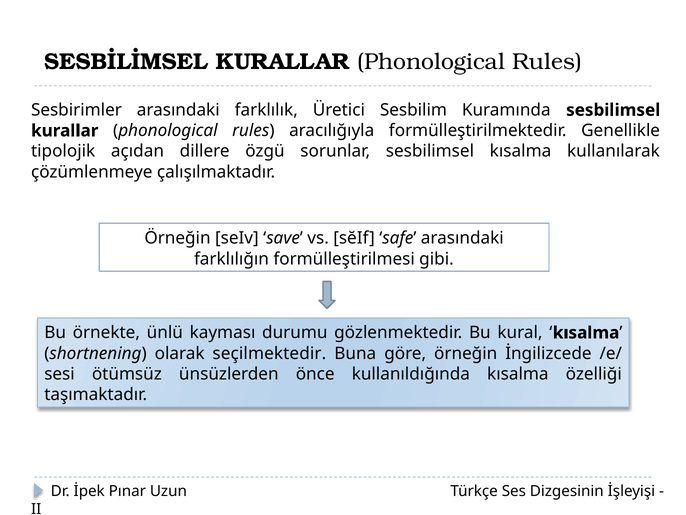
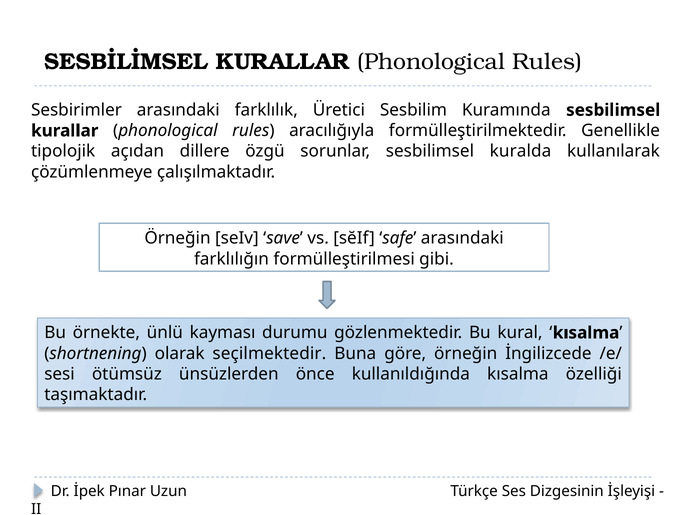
sesbilimsel kısalma: kısalma -> kuralda (520, 151)
